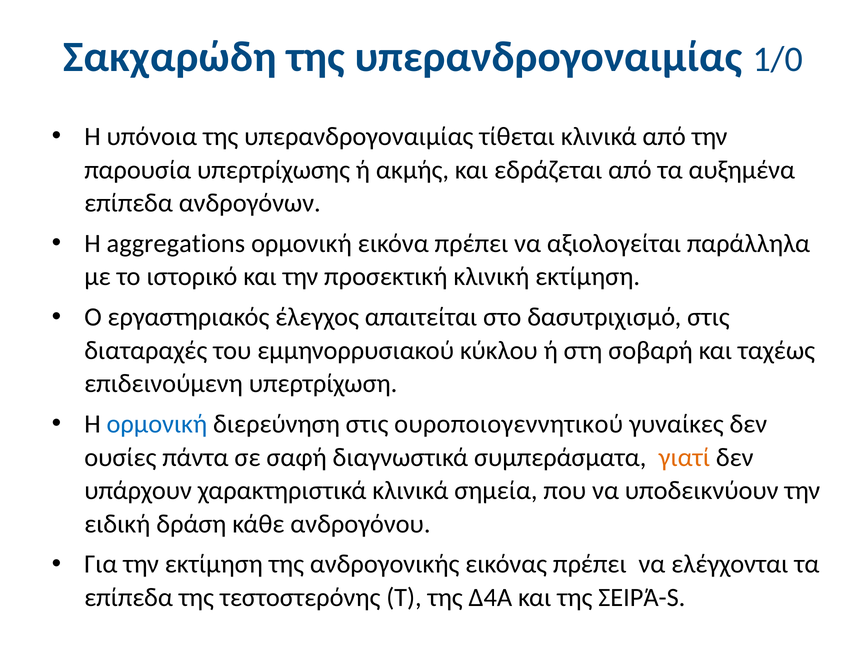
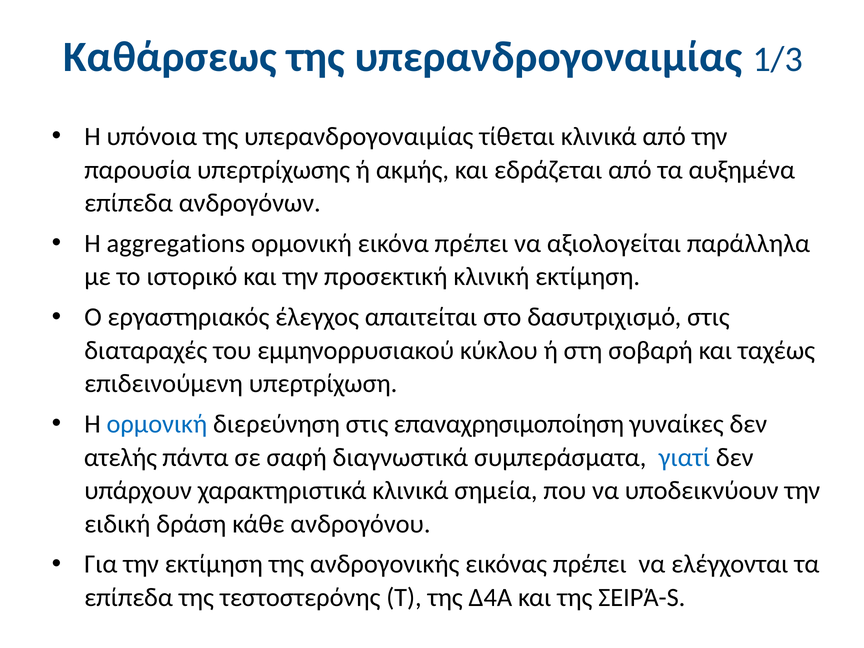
Σακχαρώδη: Σακχαρώδη -> Καθάρσεως (170, 57)
1/0: 1/0 -> 1/3 (778, 59)
ουροποιογεννητικού: ουροποιογεννητικού -> επαναχρησιμοποίηση (509, 424)
ουσίες: ουσίες -> ατελής (120, 457)
γιατί colour: orange -> blue (684, 457)
